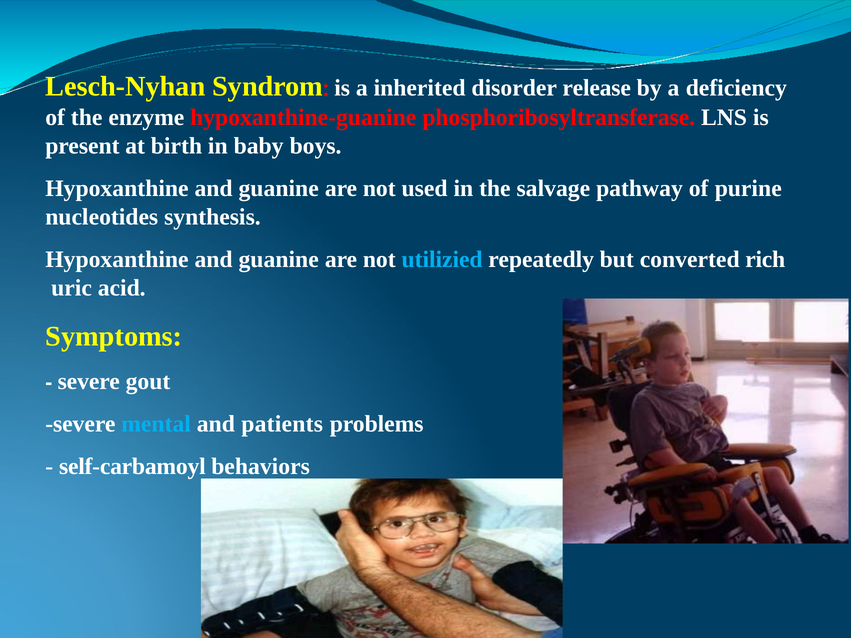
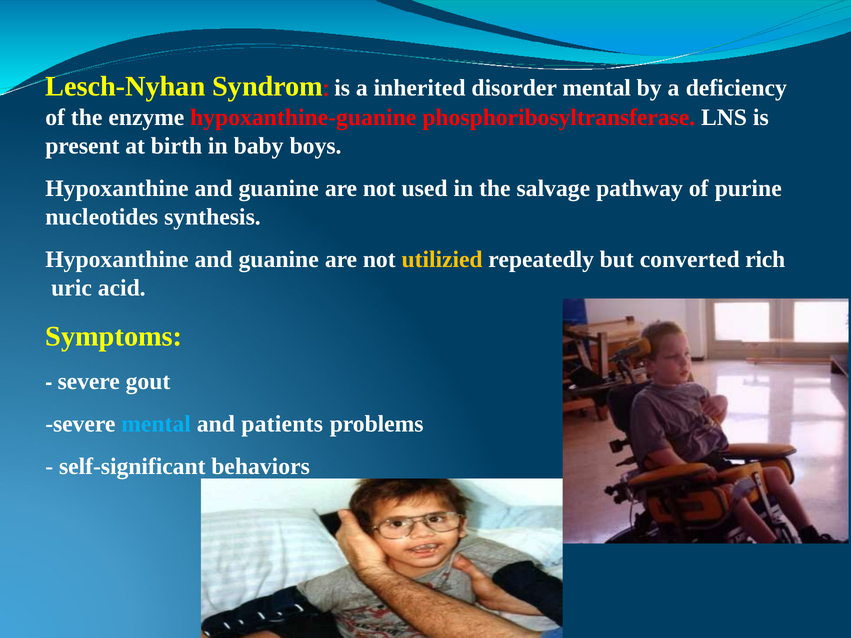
disorder release: release -> mental (597, 88)
utilizied colour: light blue -> yellow (442, 260)
self-carbamoyl: self-carbamoyl -> self-significant (132, 467)
